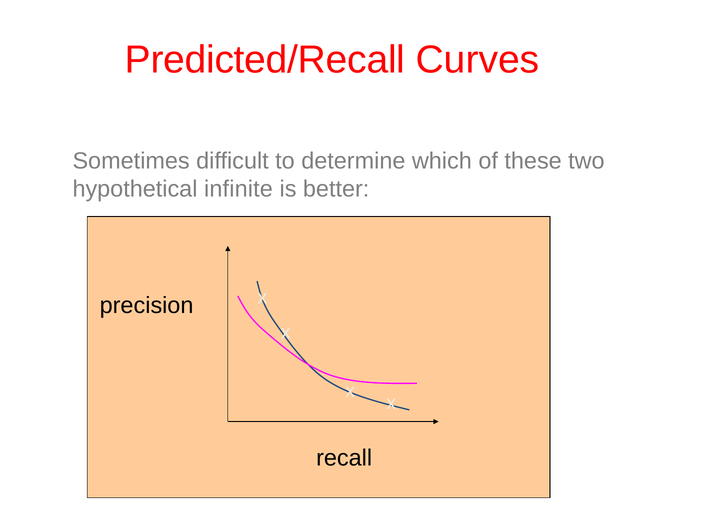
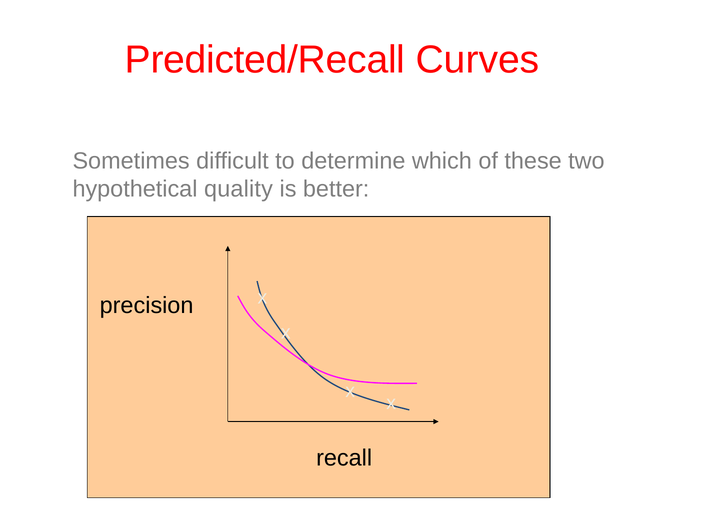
infinite: infinite -> quality (238, 189)
